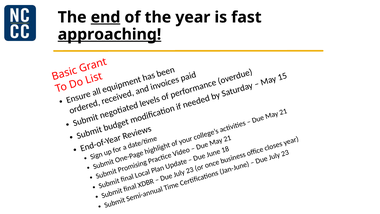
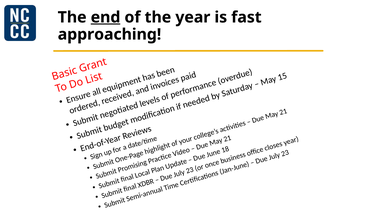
approaching underline: present -> none (110, 34)
